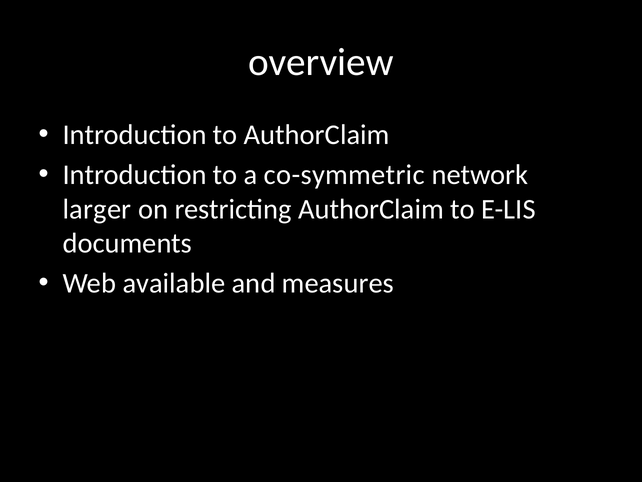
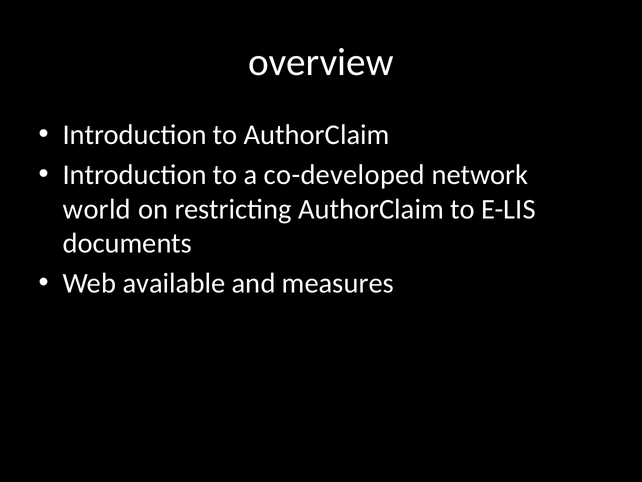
co-symmetric: co-symmetric -> co-developed (344, 175)
larger: larger -> world (97, 209)
